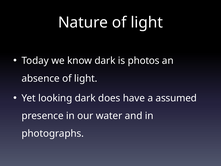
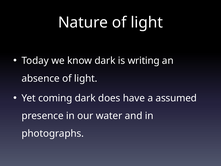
photos: photos -> writing (144, 61)
looking: looking -> coming (55, 98)
